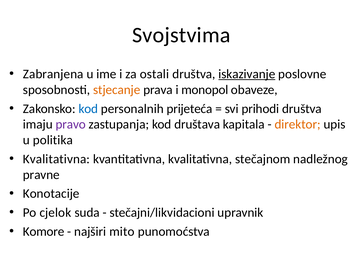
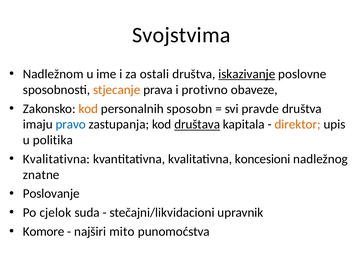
Zabranjena: Zabranjena -> Nadležnom (53, 74)
monopol: monopol -> protivno (205, 90)
kod colour: blue -> orange (88, 109)
prijeteća: prijeteća -> sposobn (189, 109)
prihodi: prihodi -> pravde (260, 109)
pravo colour: purple -> blue (71, 125)
društava underline: none -> present (197, 125)
stečajnom: stečajnom -> koncesioni (263, 159)
pravne: pravne -> znatne (41, 175)
Konotacije: Konotacije -> Poslovanje (51, 194)
